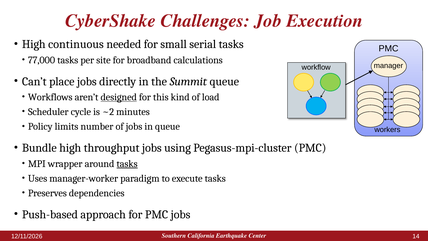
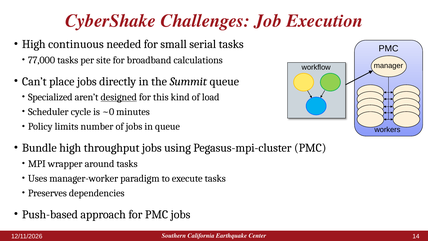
Workflows: Workflows -> Specialized (50, 97)
~2: ~2 -> ~0 (108, 112)
tasks underline: present -> none (127, 164)
